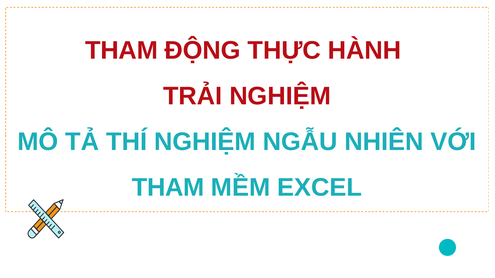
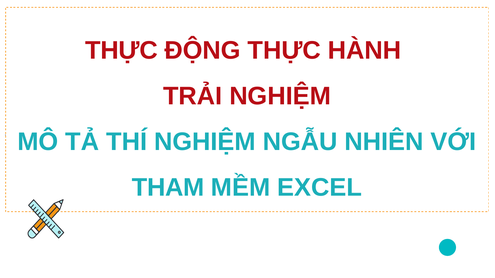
THAM: THAM -> THỰC (122, 50)
